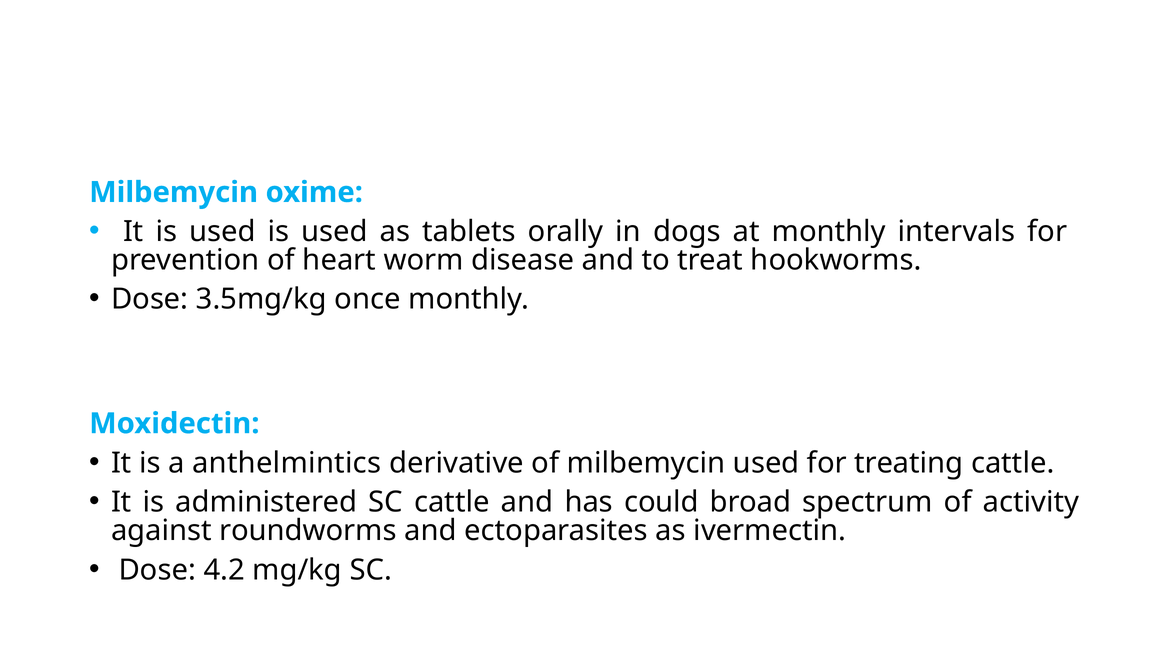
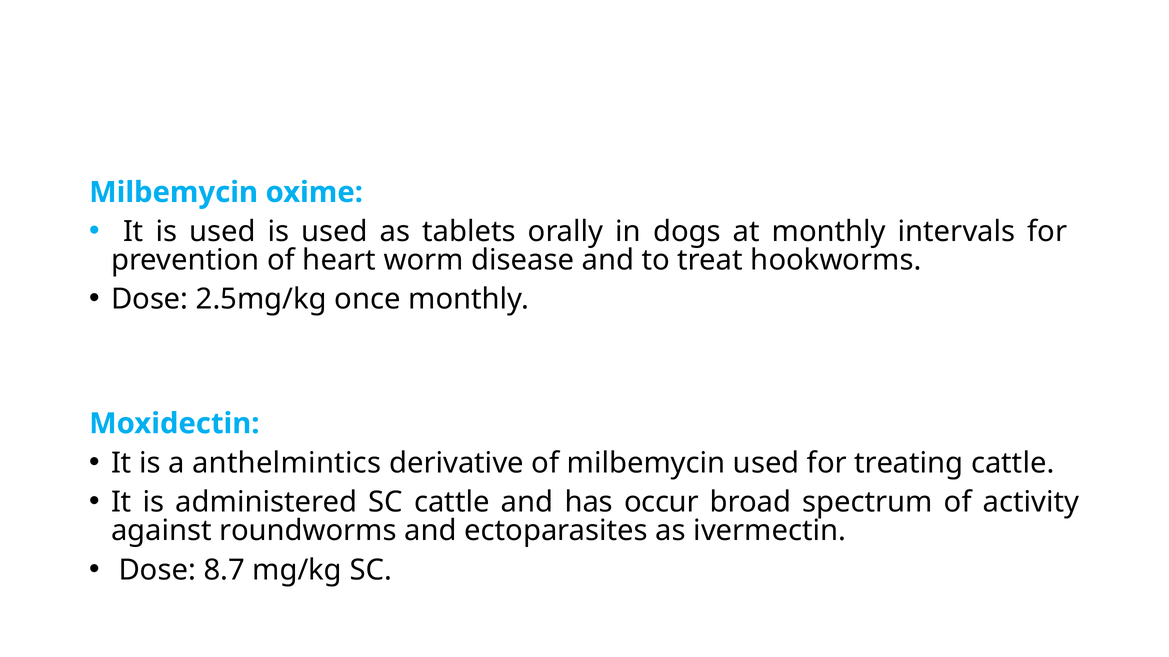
3.5mg/kg: 3.5mg/kg -> 2.5mg/kg (261, 300)
could: could -> occur (661, 503)
4.2: 4.2 -> 8.7 (224, 570)
